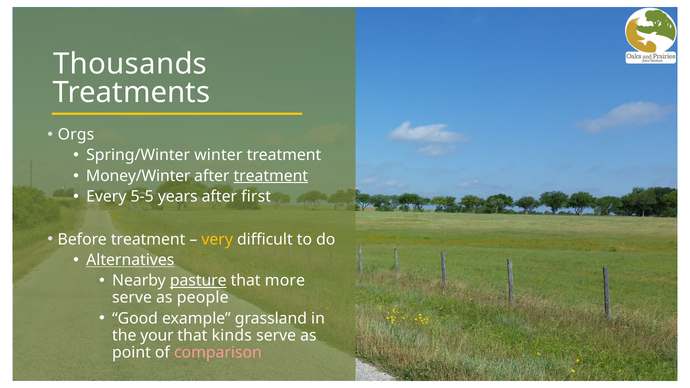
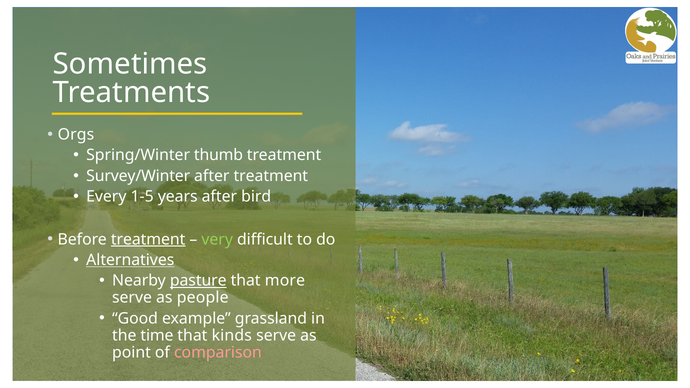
Thousands: Thousands -> Sometimes (130, 64)
winter: winter -> thumb (219, 155)
Money/Winter: Money/Winter -> Survey/Winter (138, 176)
treatment underline: present -> none (271, 176)
5-5: 5-5 -> 1-5 (142, 197)
first: first -> bird (256, 197)
treatment underline: none -> present (148, 239)
very colour: yellow -> light green (217, 239)
your: your -> time (157, 336)
